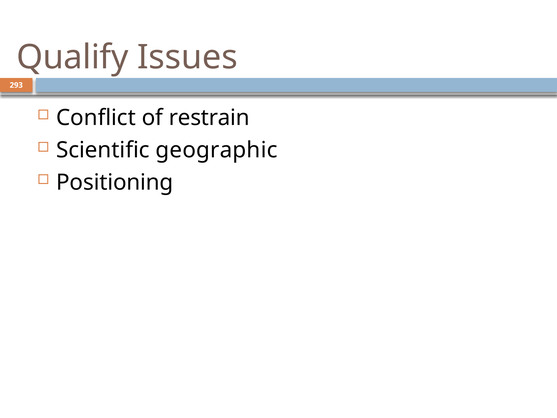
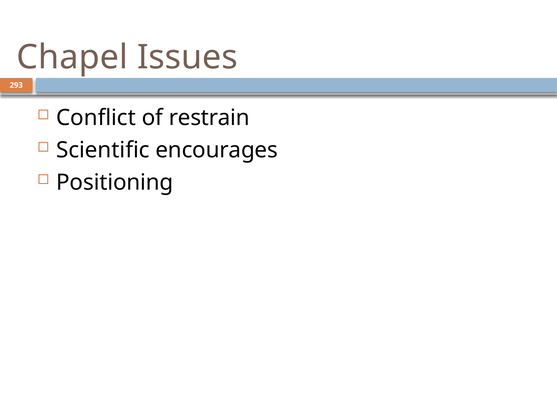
Qualify: Qualify -> Chapel (72, 57)
geographic: geographic -> encourages (217, 150)
